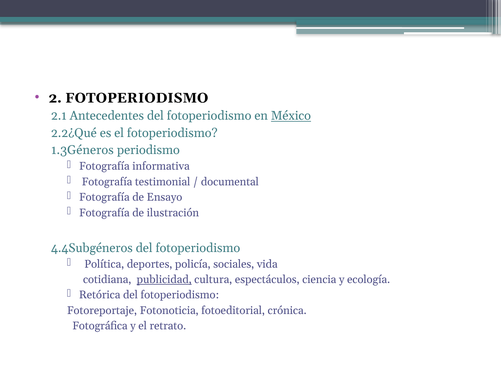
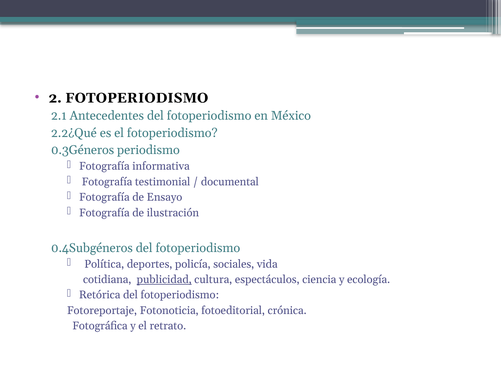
México underline: present -> none (291, 116)
1.3Géneros: 1.3Géneros -> 0.3Géneros (83, 150)
4.4Subgéneros: 4.4Subgéneros -> 0.4Subgéneros (92, 248)
